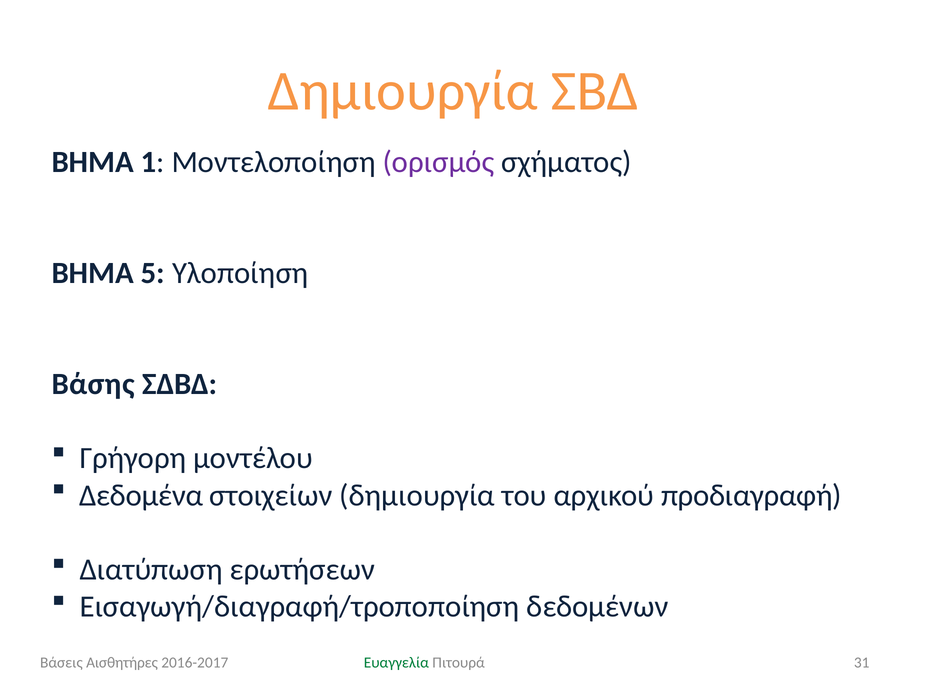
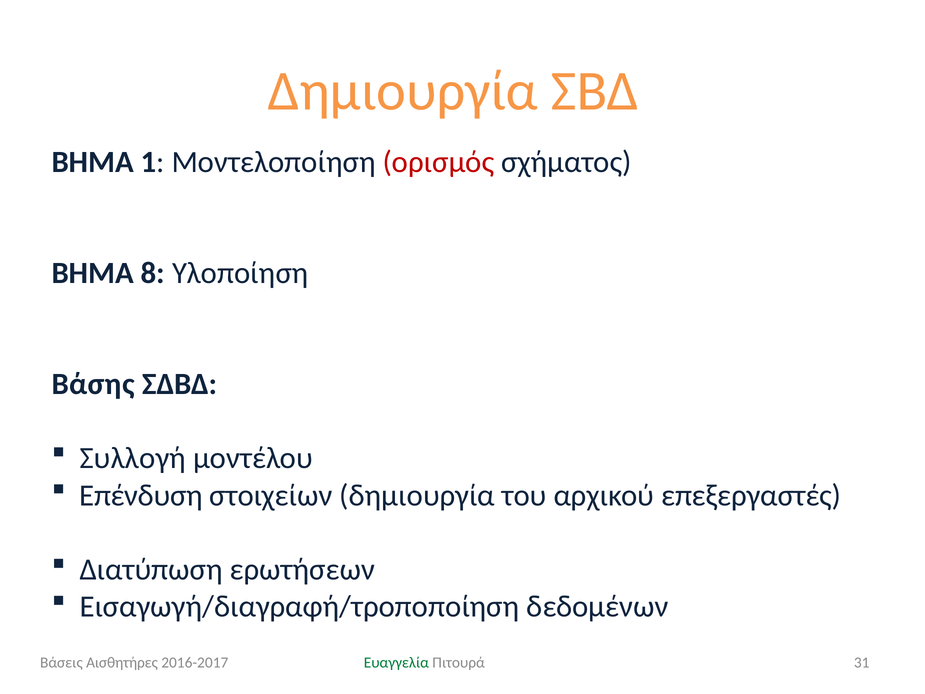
ορισμός colour: purple -> red (438, 162)
5: 5 -> 8 (153, 273)
Γρήγορη: Γρήγορη -> Συλλογή (133, 458)
Δεδομένα: Δεδομένα -> Επένδυση (141, 495)
προδιαγραφή: προδιαγραφή -> επεξεργαστές (751, 495)
